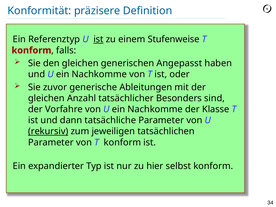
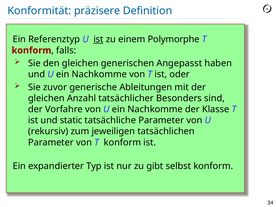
Stufenweise: Stufenweise -> Polymorphe (174, 39)
dann: dann -> static (71, 120)
rekursiv underline: present -> none (48, 131)
hier: hier -> gibt (155, 166)
